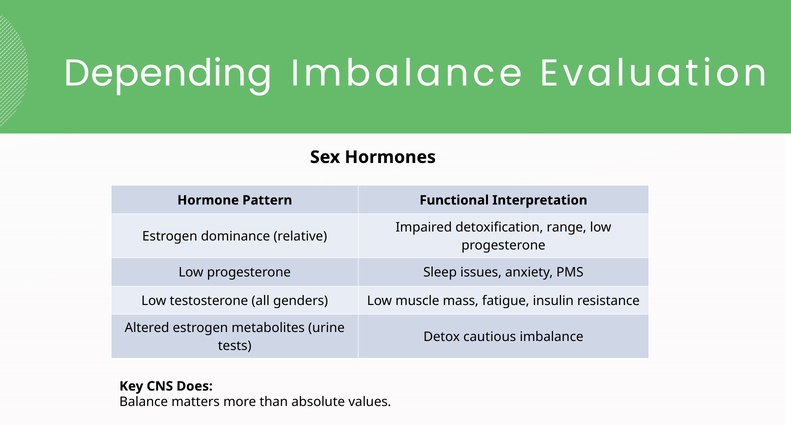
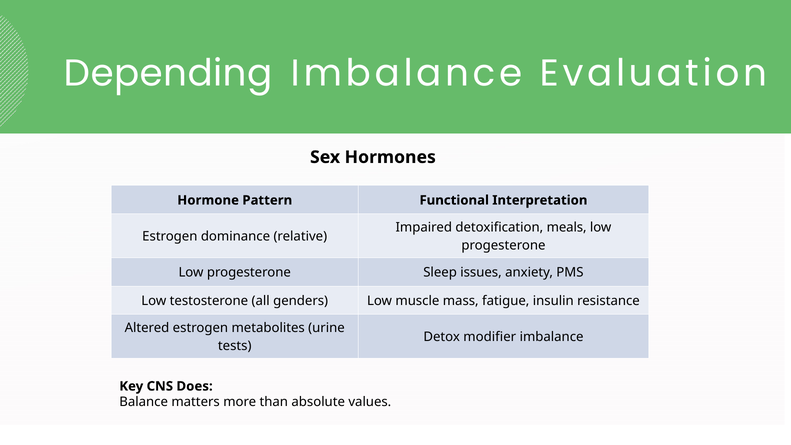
range: range -> meals (567, 227)
cautious: cautious -> modifier (490, 337)
